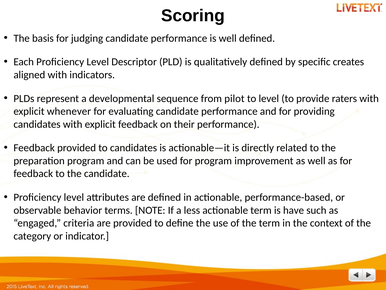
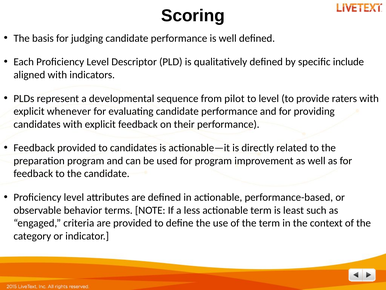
creates: creates -> include (348, 62)
have: have -> least (294, 210)
